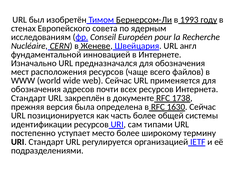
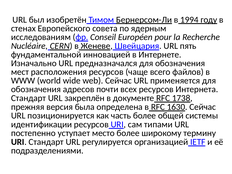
1993: 1993 -> 1994 (189, 20)
англ: англ -> пять (188, 46)
